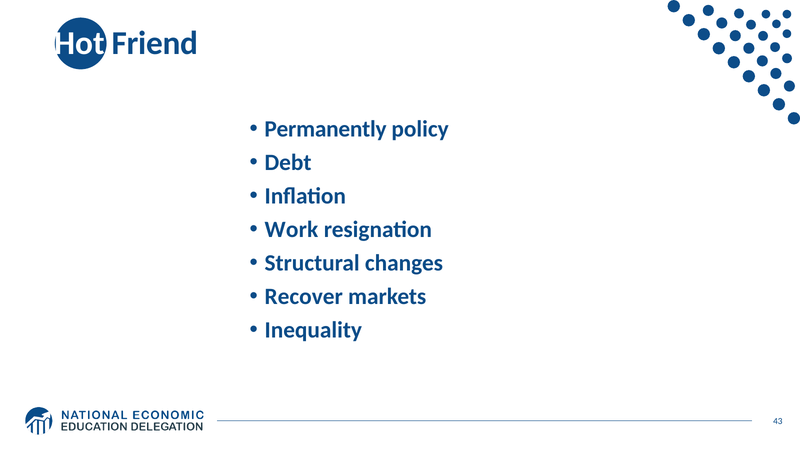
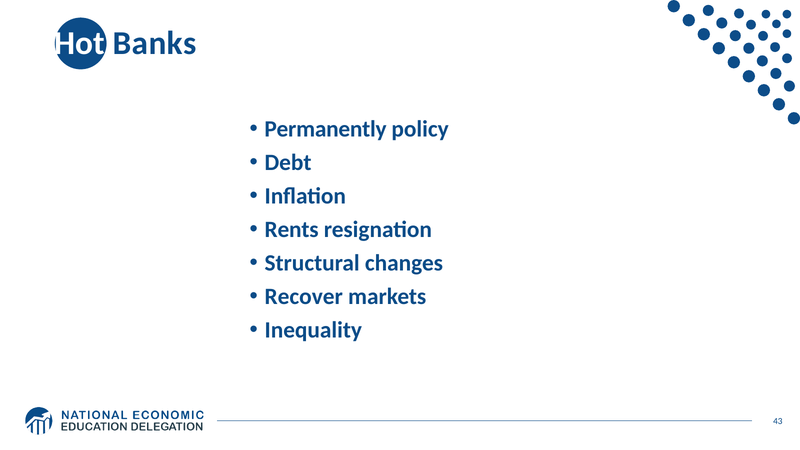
Friend: Friend -> Banks (155, 43)
Work: Work -> Rents (292, 230)
